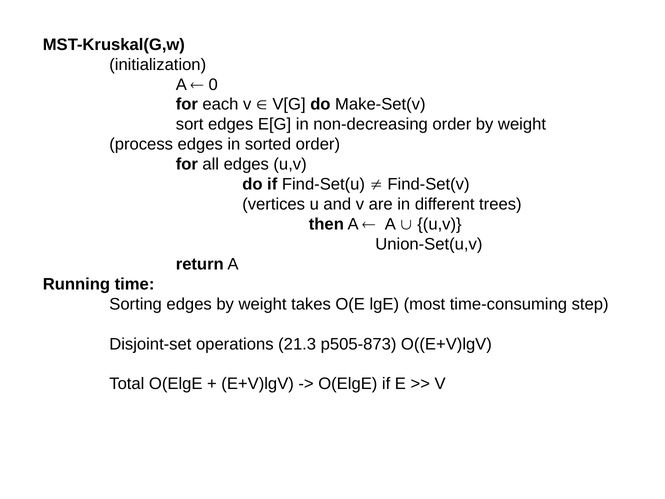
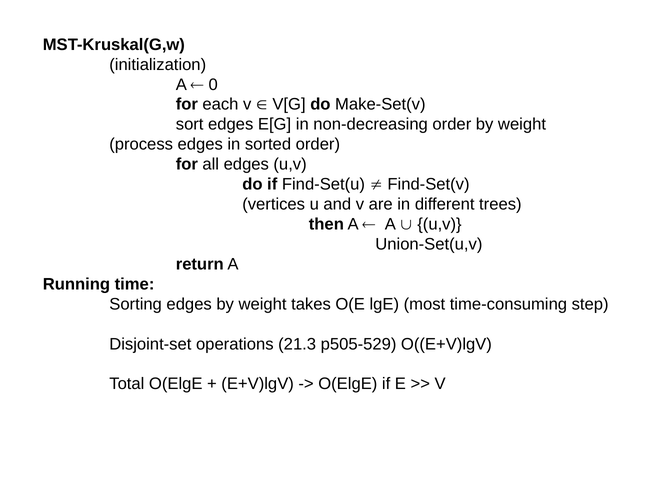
p505-873: p505-873 -> p505-529 (359, 344)
